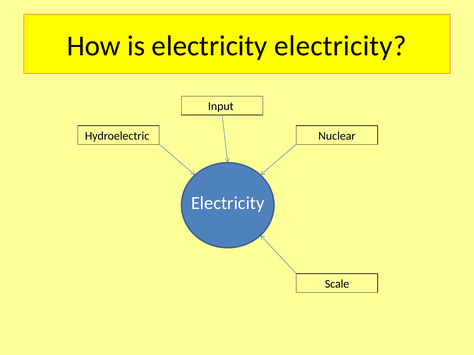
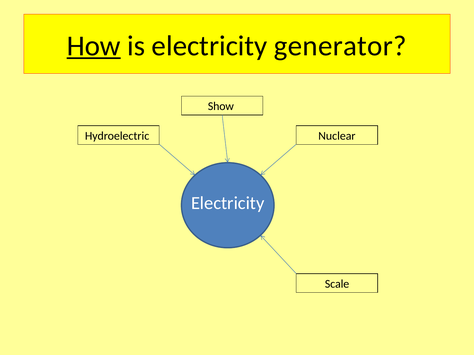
How underline: none -> present (94, 46)
is electricity electricity: electricity -> generator (340, 46)
Input: Input -> Show (221, 107)
